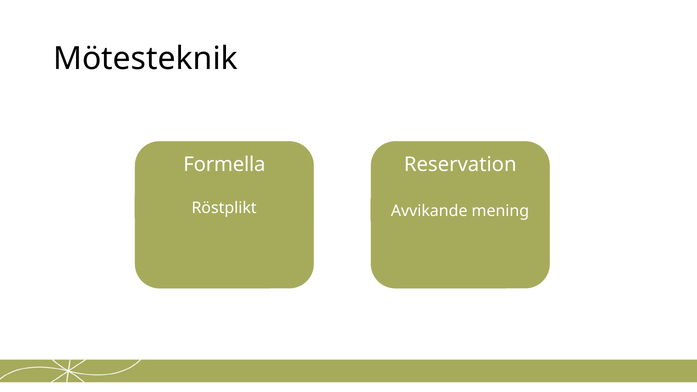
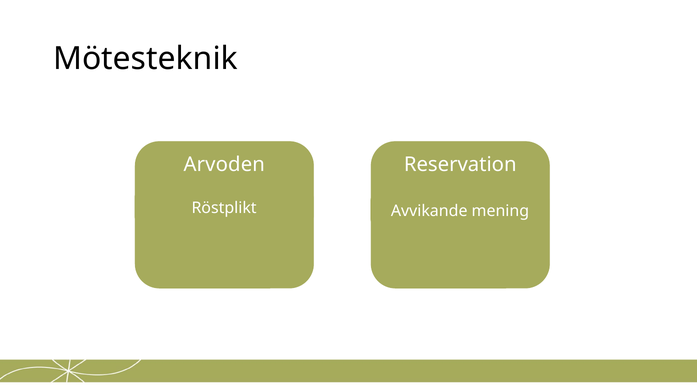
Formella: Formella -> Arvoden (224, 165)
